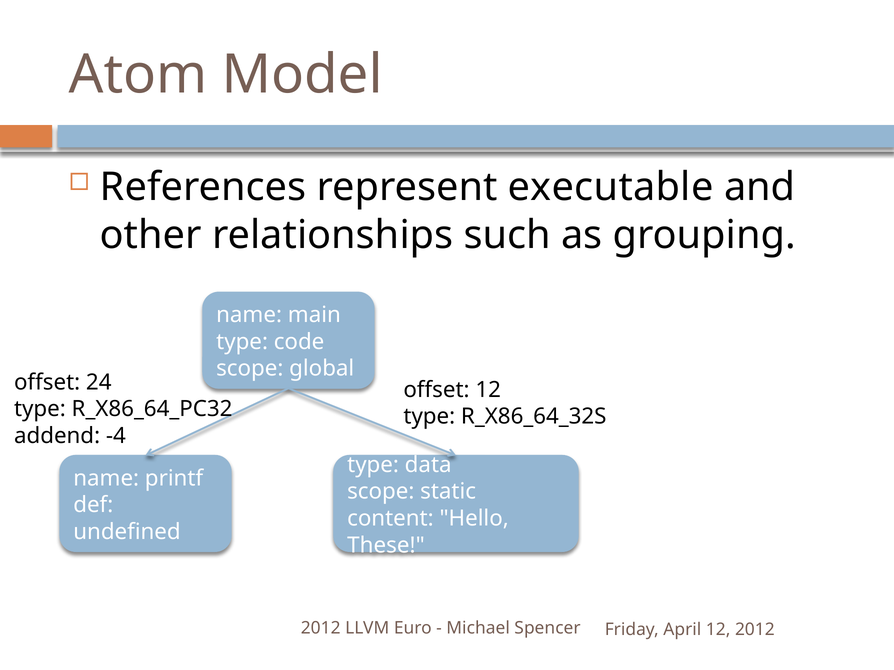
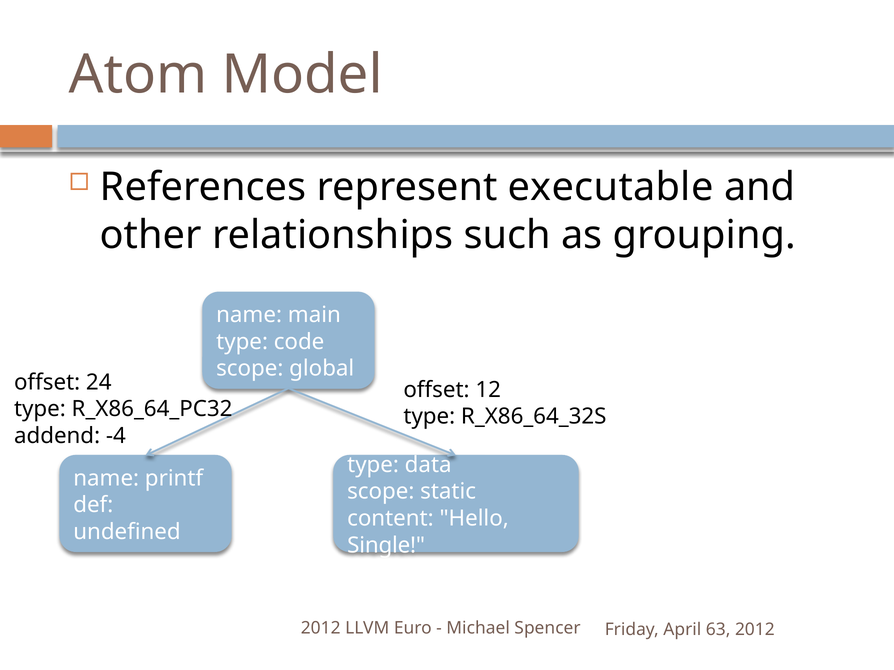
These: These -> Single (386, 546)
April 12: 12 -> 63 (718, 630)
